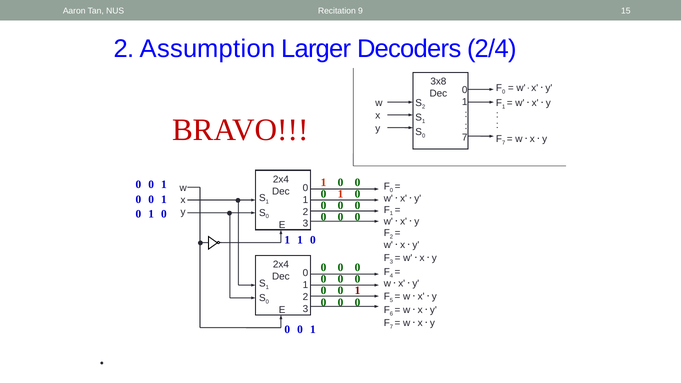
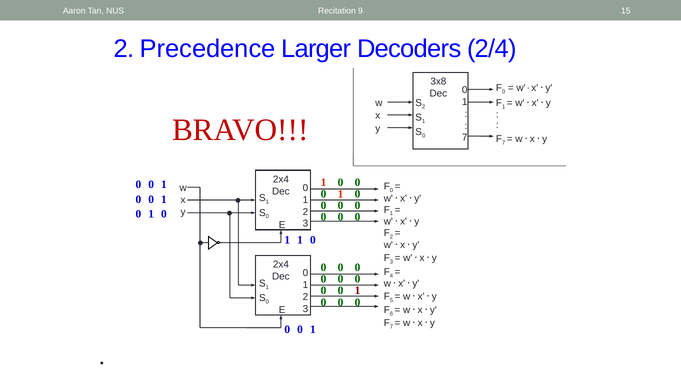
Assumption: Assumption -> Precedence (208, 49)
